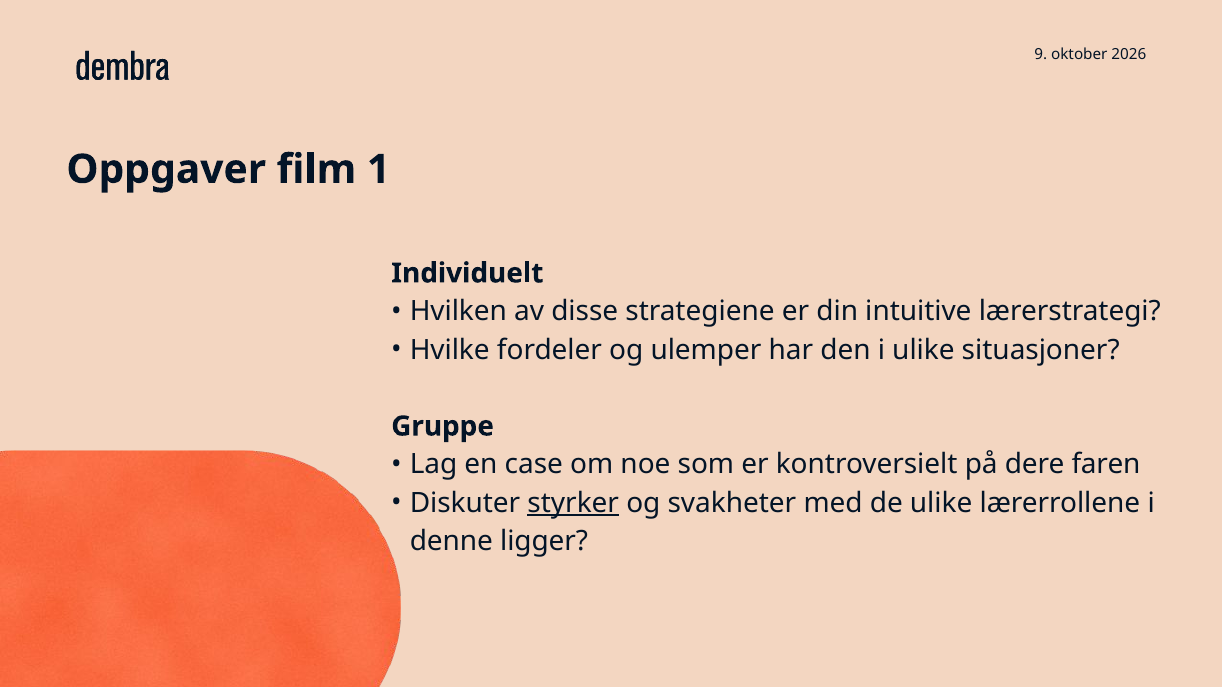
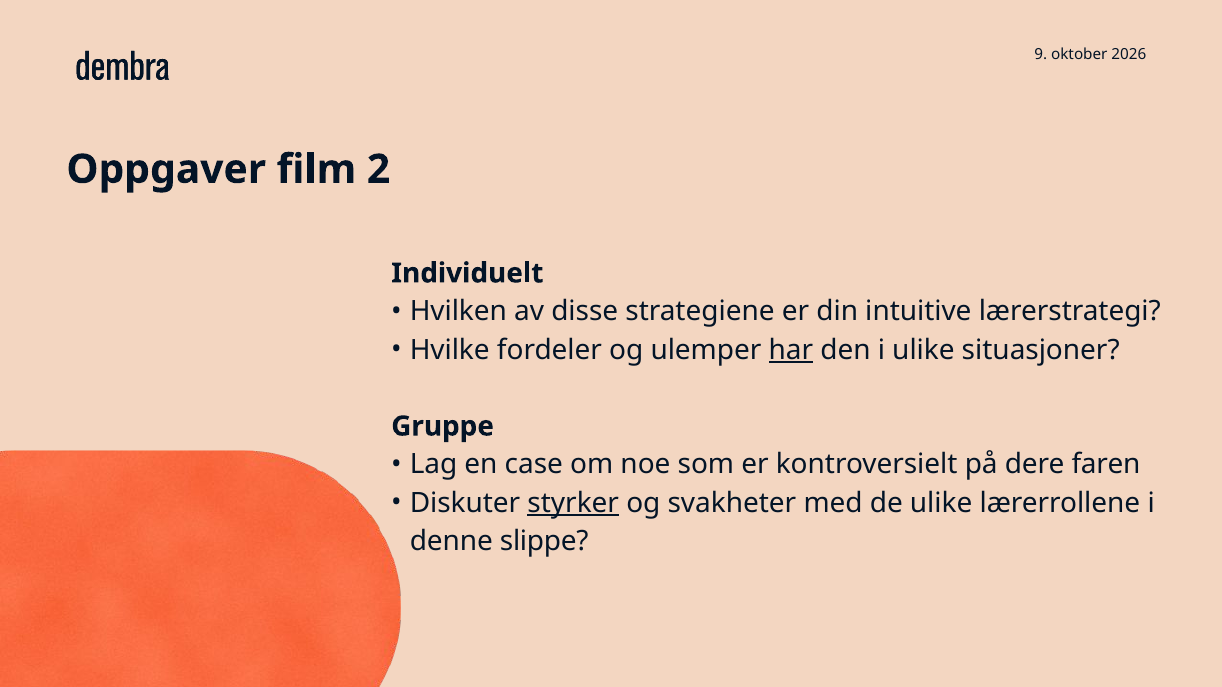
1: 1 -> 2 (379, 169)
har underline: none -> present (791, 350)
ligger: ligger -> slippe (544, 541)
